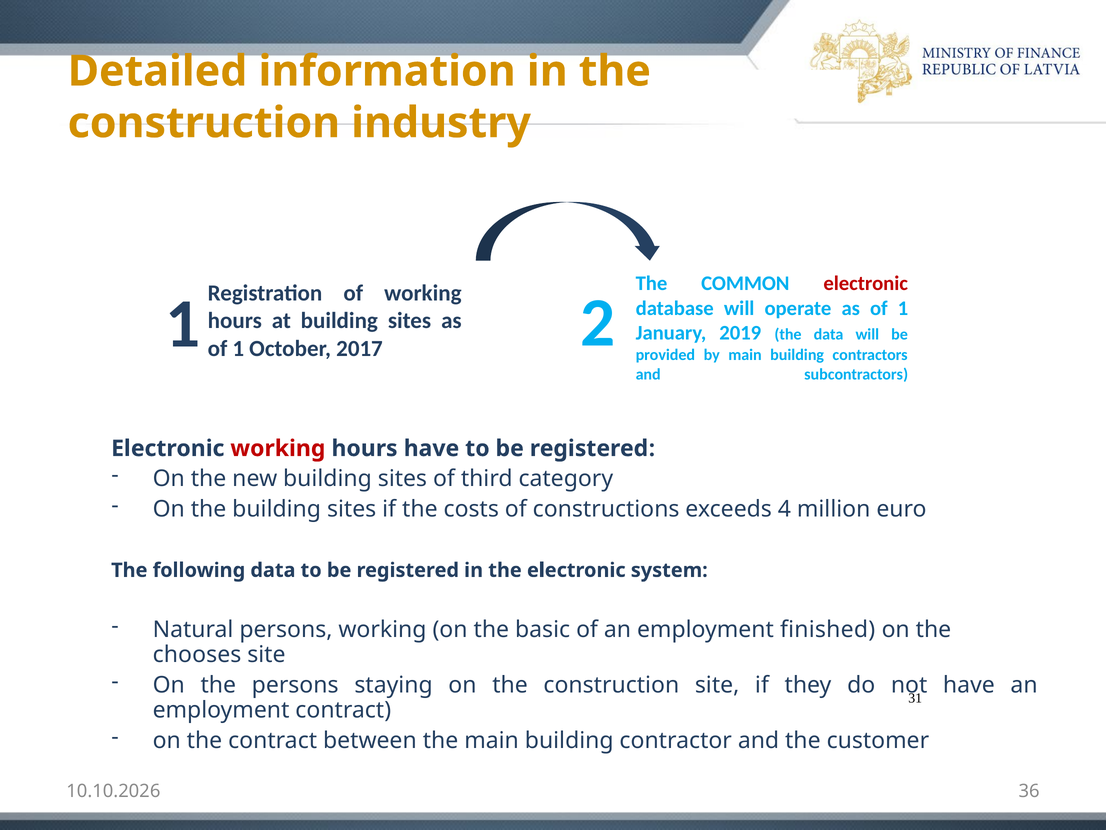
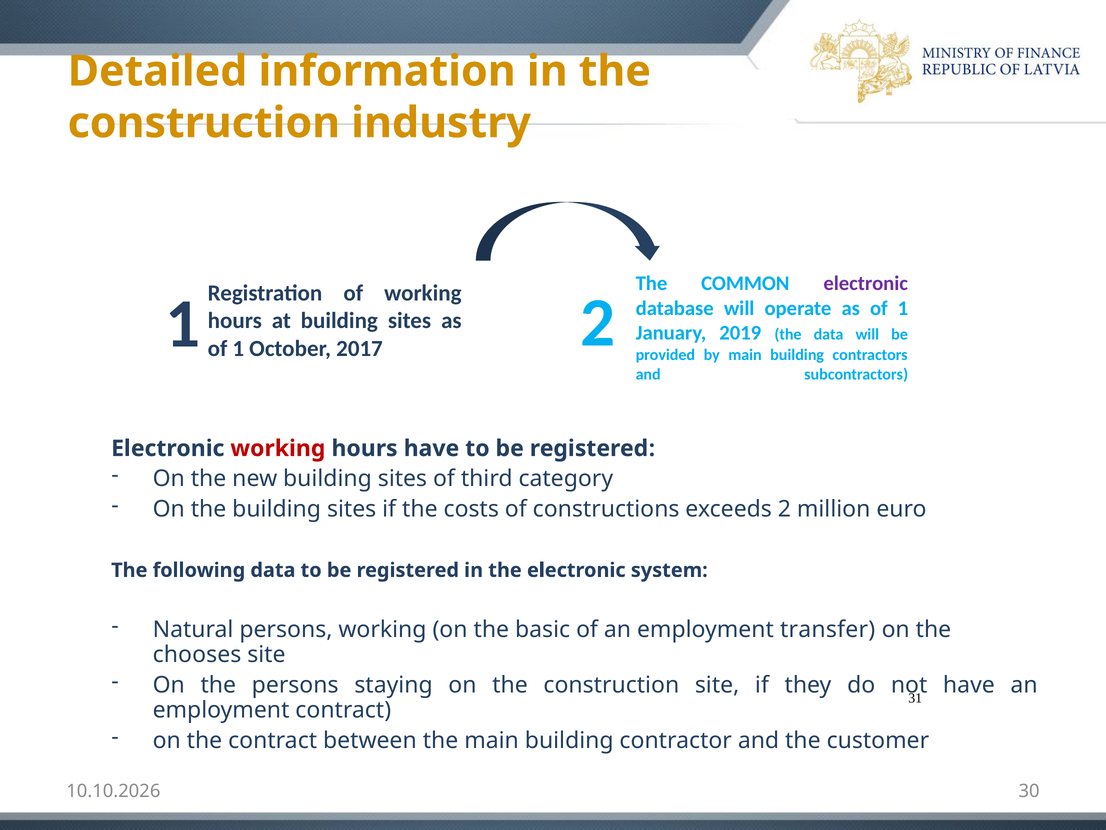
electronic colour: red -> purple (866, 283)
exceeds 4: 4 -> 2 (784, 509)
finished: finished -> transfer (828, 629)
36: 36 -> 30 (1029, 791)
